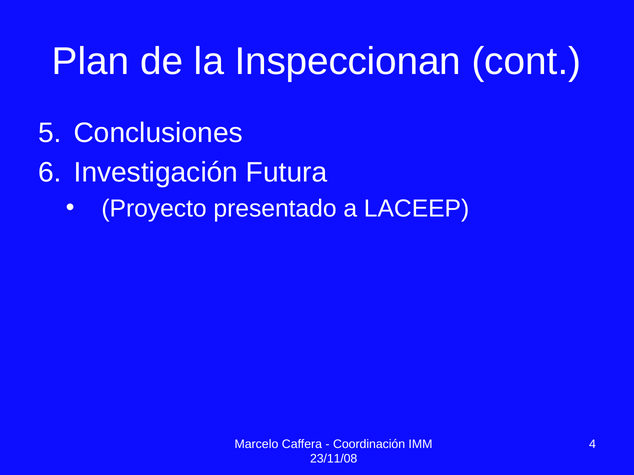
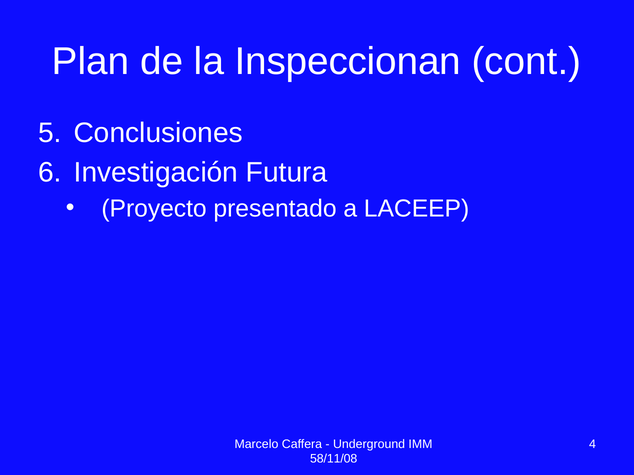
Coordinación: Coordinación -> Underground (369, 444)
23/11/08: 23/11/08 -> 58/11/08 (334, 459)
